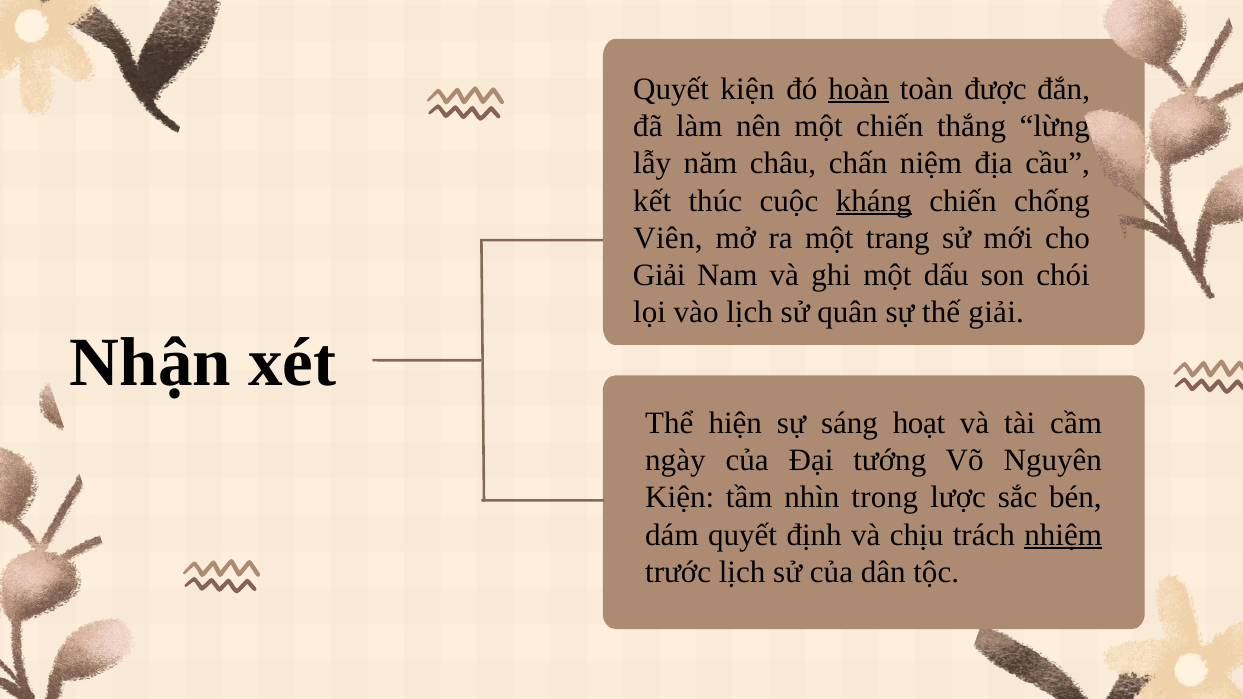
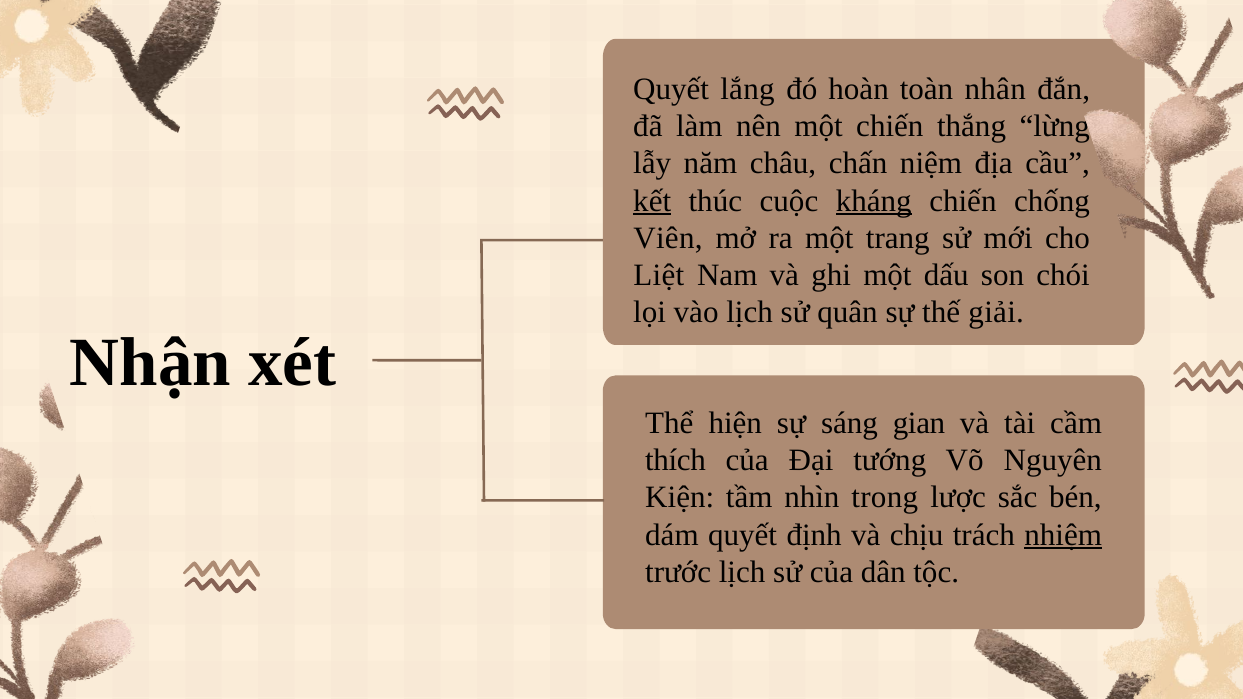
Quyết kiện: kiện -> lắng (748, 89)
hoàn underline: present -> none (859, 89)
được: được -> nhân (995, 89)
kết underline: none -> present (652, 201)
Giải: Giải -> Liệt (659, 275)
hoạt: hoạt -> gian (919, 423)
ngày: ngày -> thích (676, 460)
